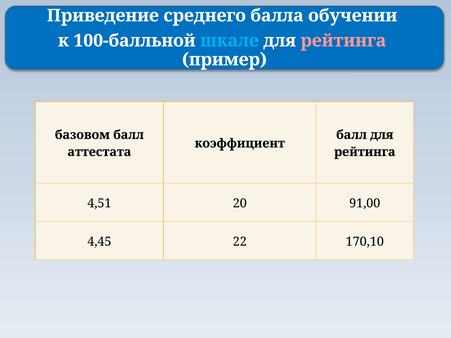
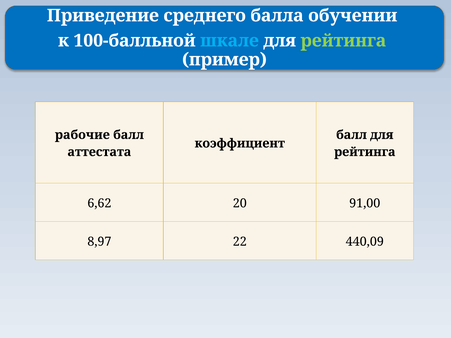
рейтинга colour: pink -> light green (343, 41)
базовом: базовом -> рабочие (82, 135)
4,51: 4,51 -> 6,62 (99, 203)
4,45: 4,45 -> 8,97 (99, 242)
170,10: 170,10 -> 440,09 (365, 242)
